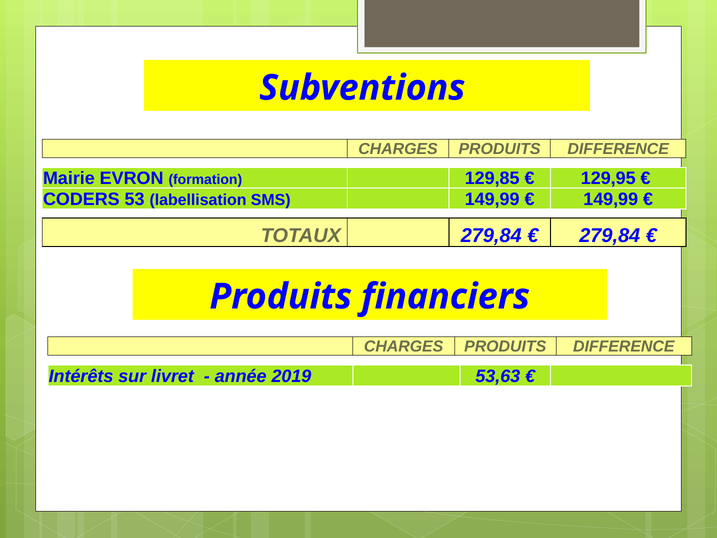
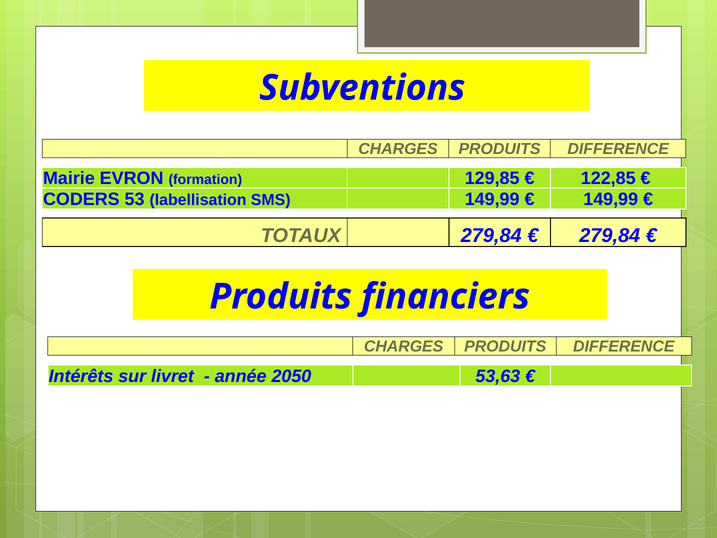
129,95: 129,95 -> 122,85 (608, 178)
2019: 2019 -> 2050 (291, 376)
